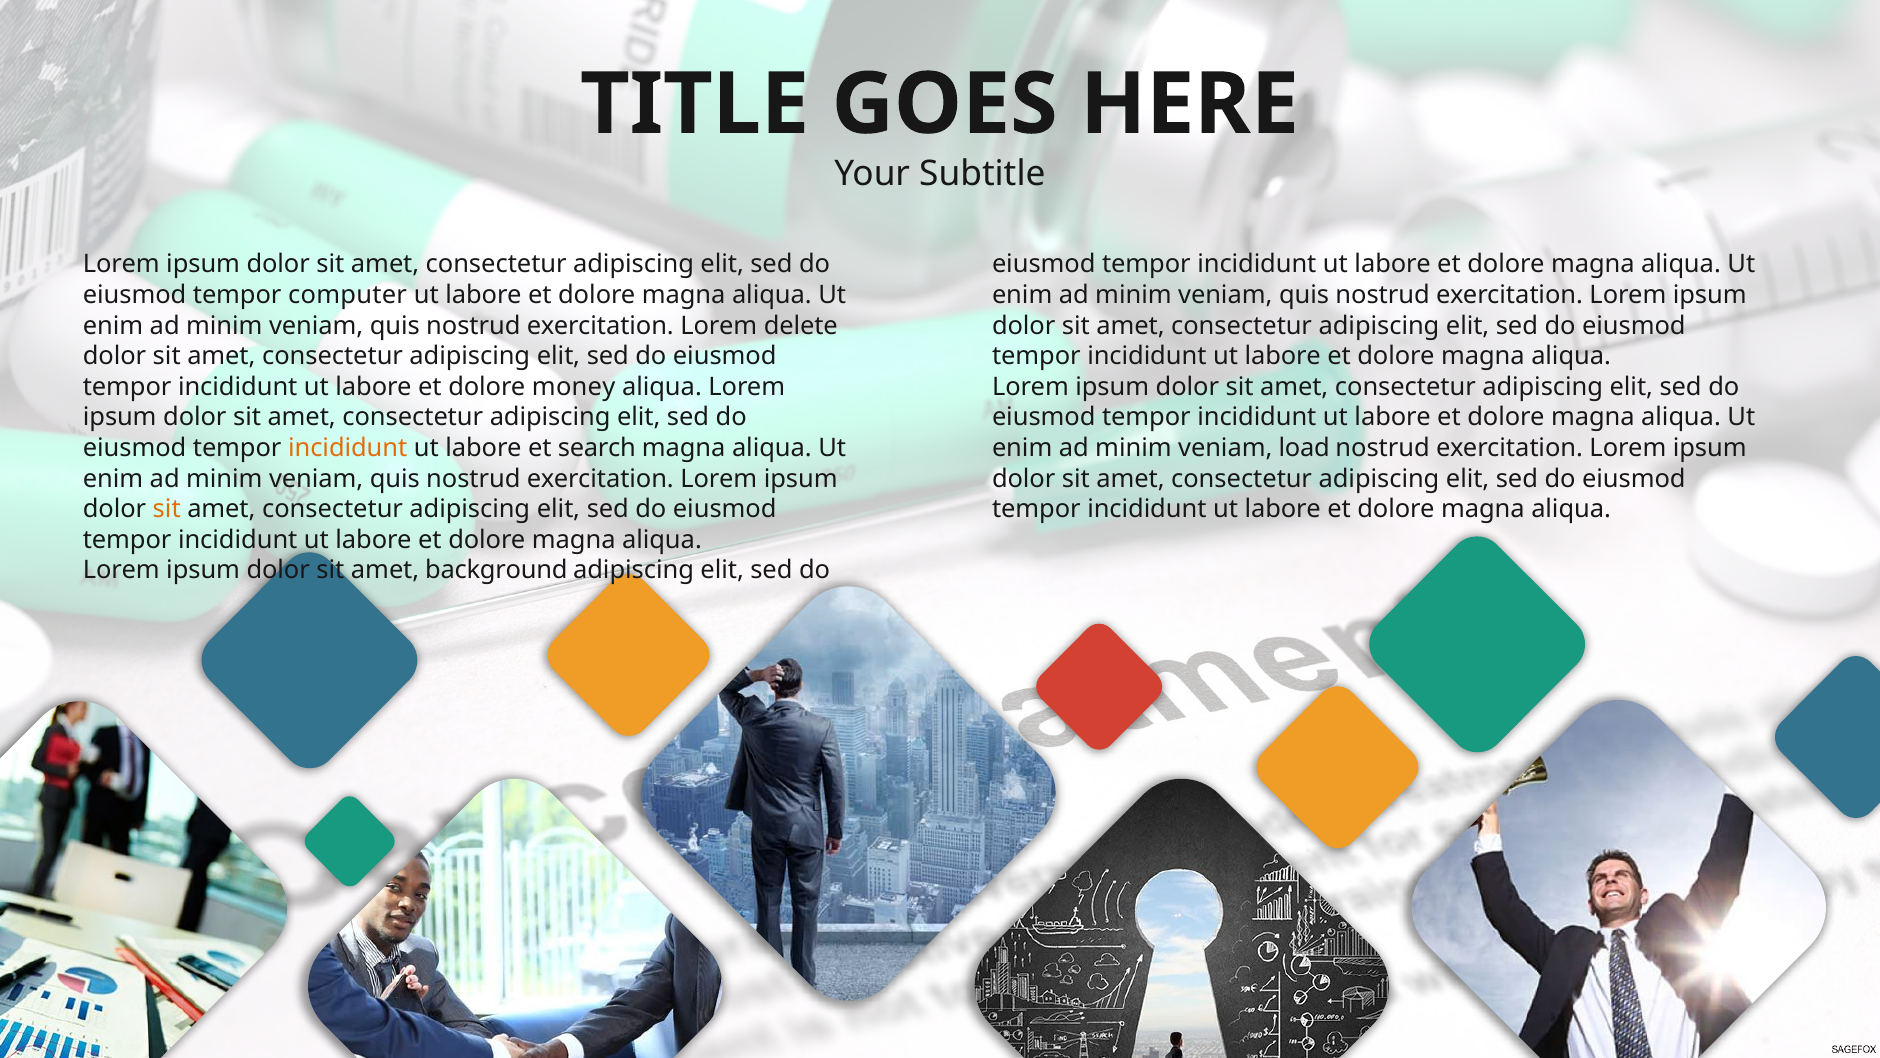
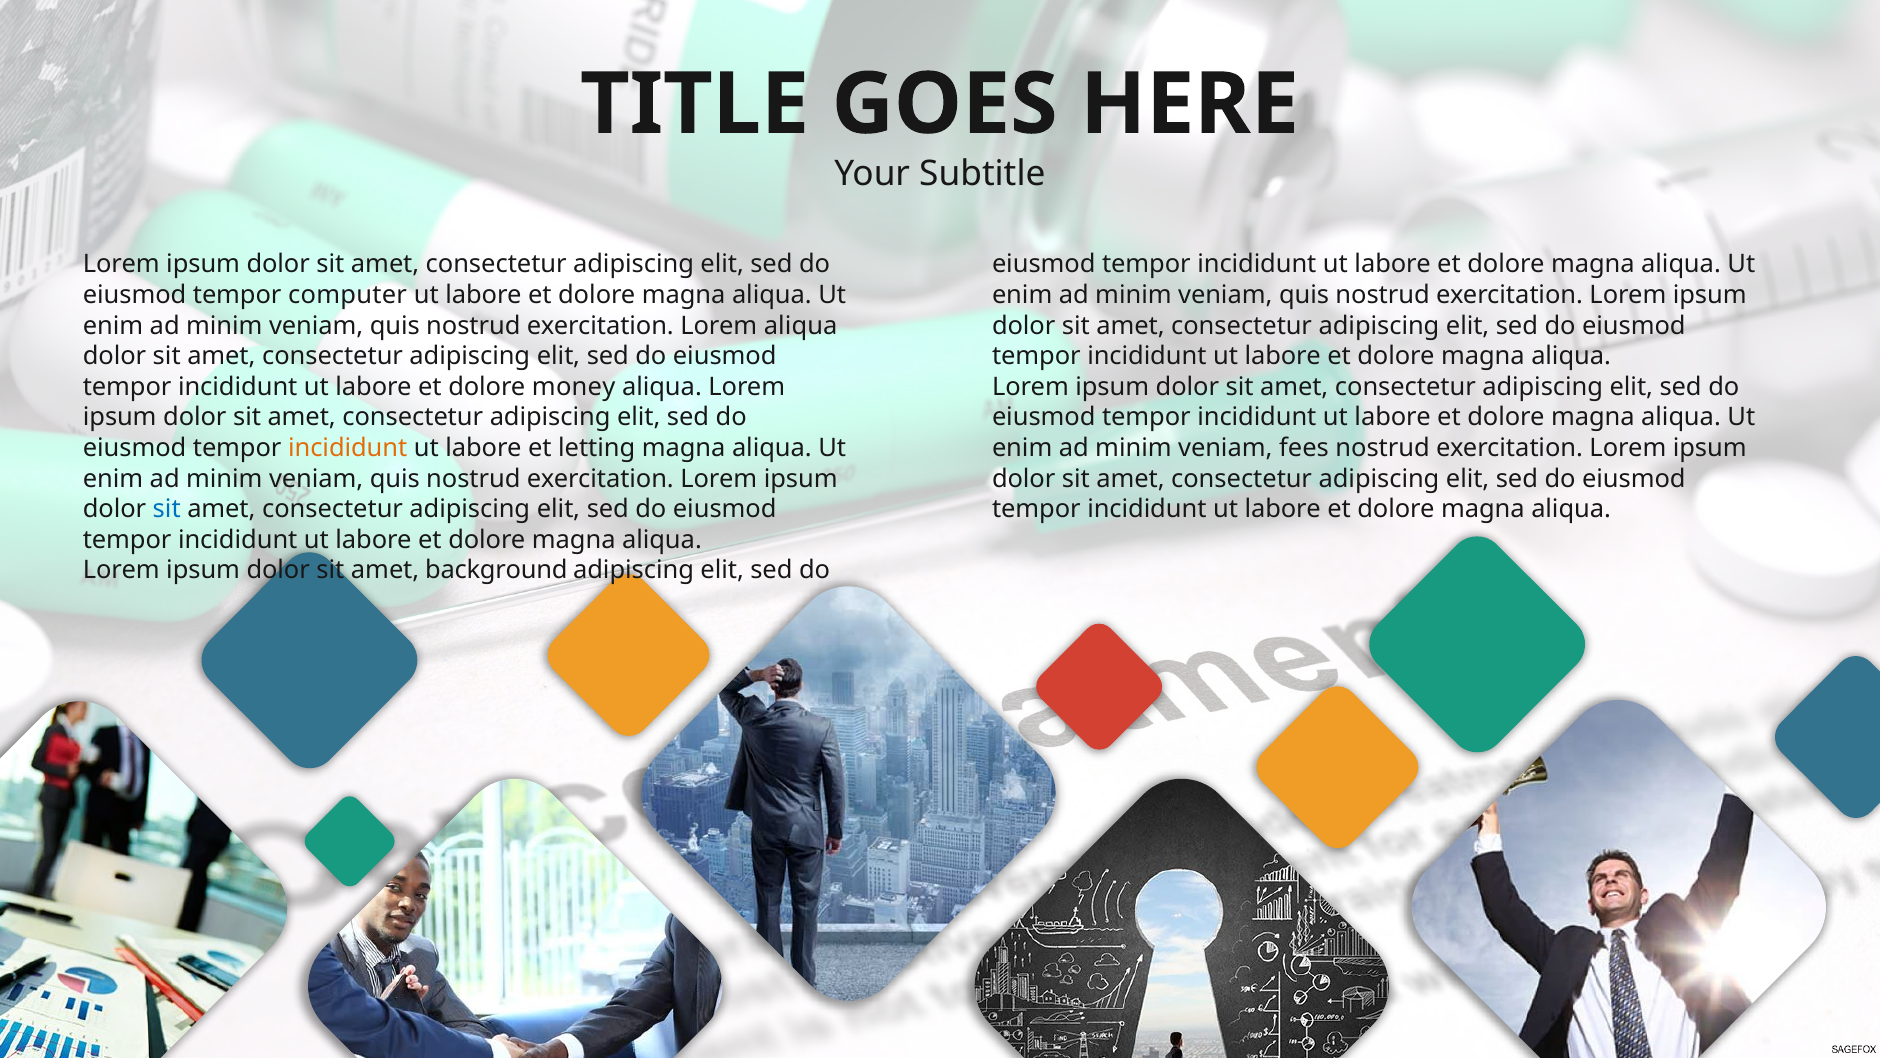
Lorem delete: delete -> aliqua (801, 325)
search: search -> letting (597, 448)
load: load -> fees (1304, 448)
sit colour: orange -> blue (167, 509)
